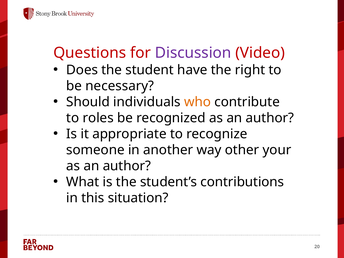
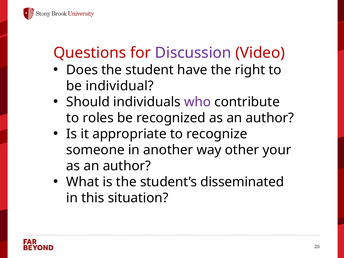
necessary: necessary -> individual (120, 86)
who colour: orange -> purple (198, 102)
contributions: contributions -> disseminated (242, 182)
